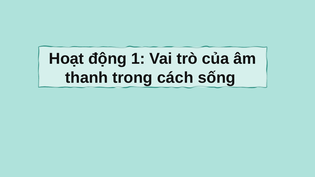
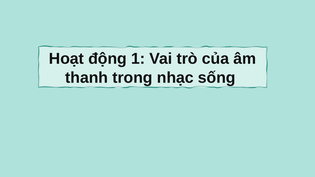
cách: cách -> nhạc (175, 78)
